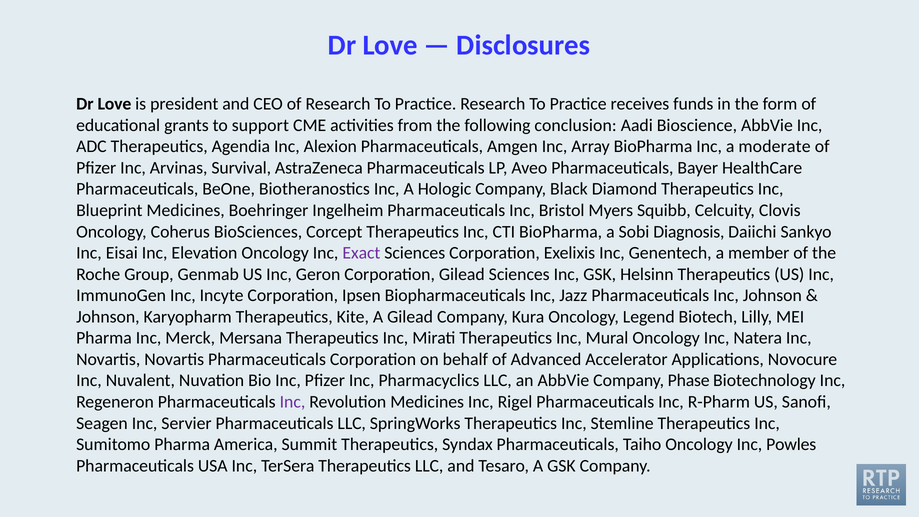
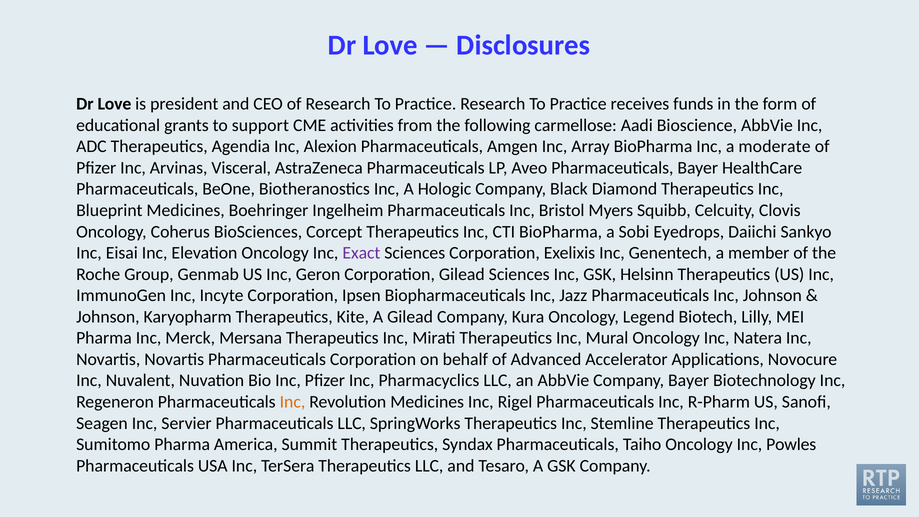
conclusion: conclusion -> carmellose (576, 125)
Survival: Survival -> Visceral (241, 168)
Diagnosis: Diagnosis -> Eyedrops (689, 232)
Company Phase: Phase -> Bayer (689, 381)
Inc colour: purple -> orange (292, 402)
